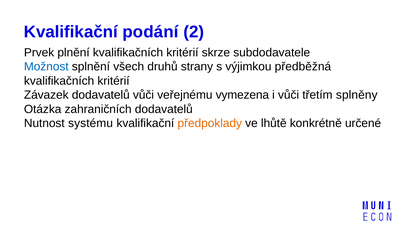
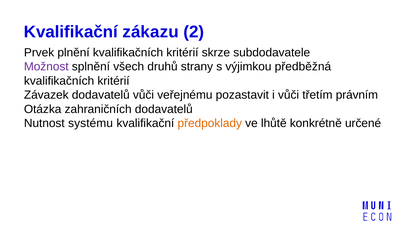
podání: podání -> zákazu (151, 32)
Možnost colour: blue -> purple (46, 67)
vymezena: vymezena -> pozastavit (242, 95)
splněny: splněny -> právním (357, 95)
